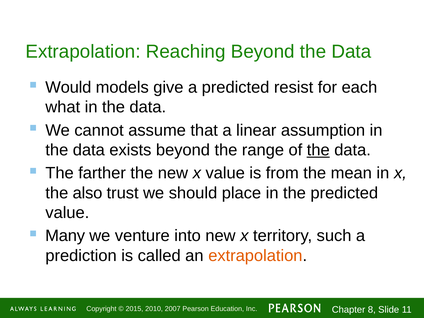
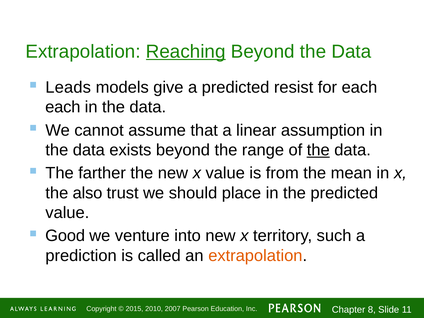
Reaching underline: none -> present (186, 51)
Would: Would -> Leads (68, 87)
what: what -> each (63, 107)
Many: Many -> Good (65, 236)
